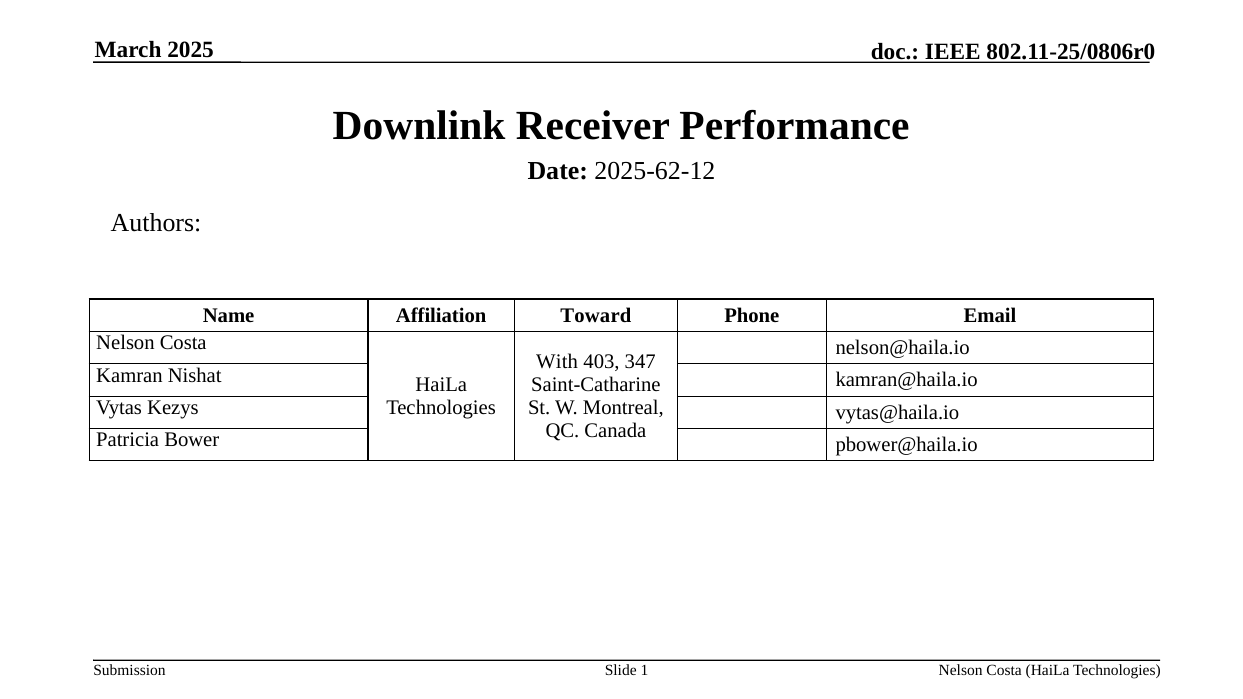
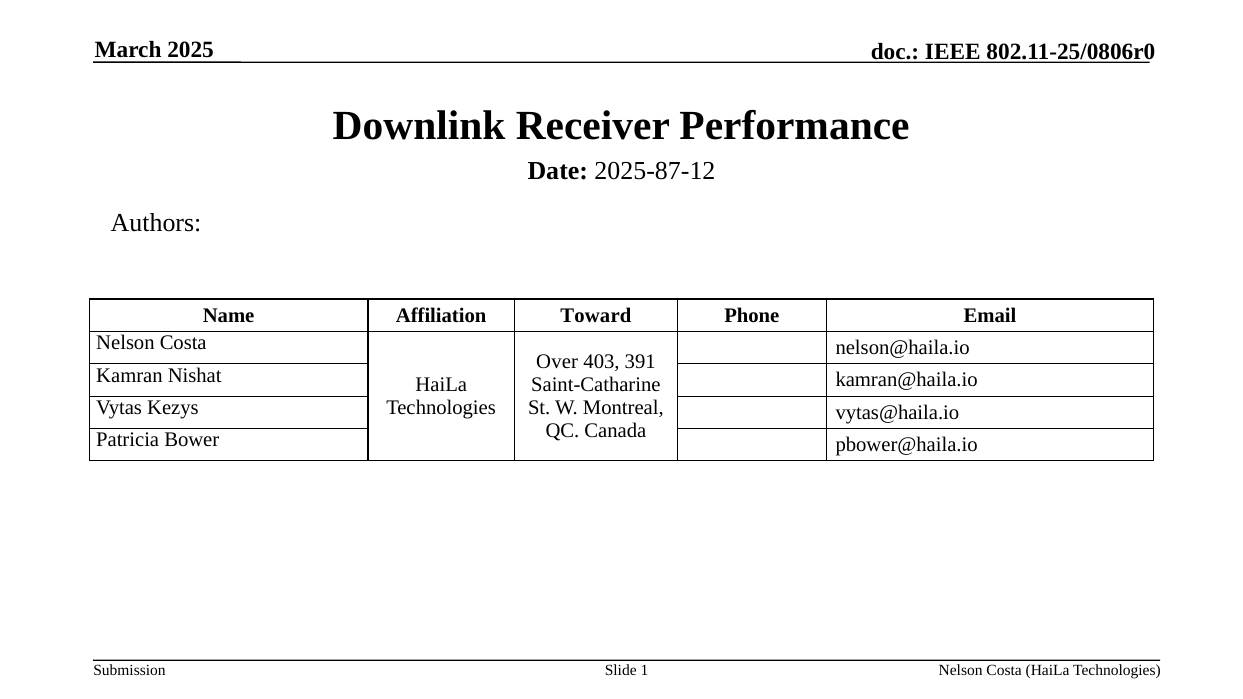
2025-62-12: 2025-62-12 -> 2025-87-12 (655, 171)
With: With -> Over (557, 362)
347: 347 -> 391 (640, 362)
